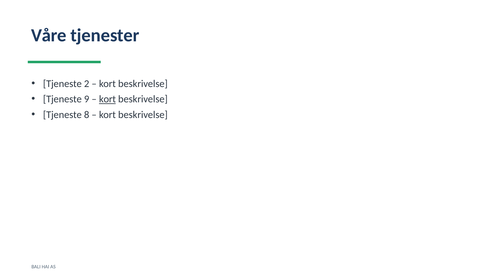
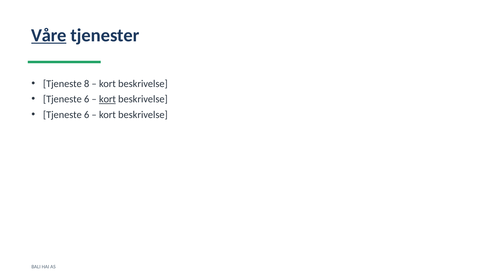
Våre underline: none -> present (49, 35)
2: 2 -> 8 (87, 84)
9: 9 -> 6 (87, 99)
8: 8 -> 6 (87, 115)
